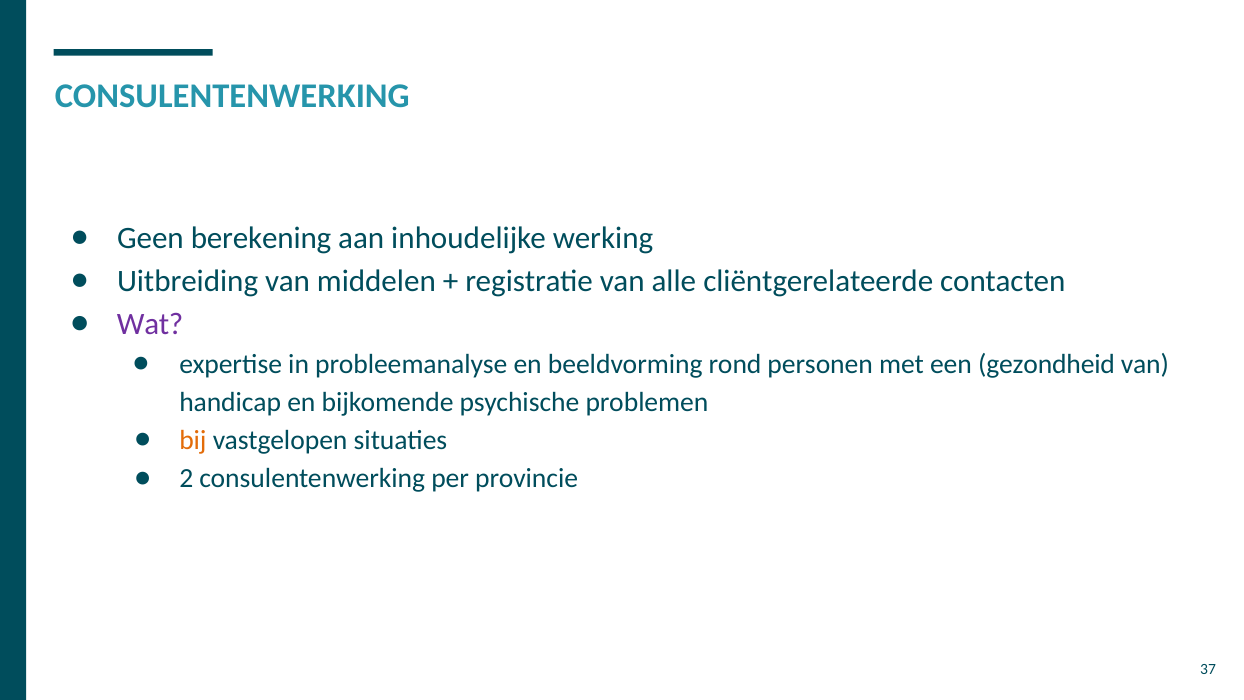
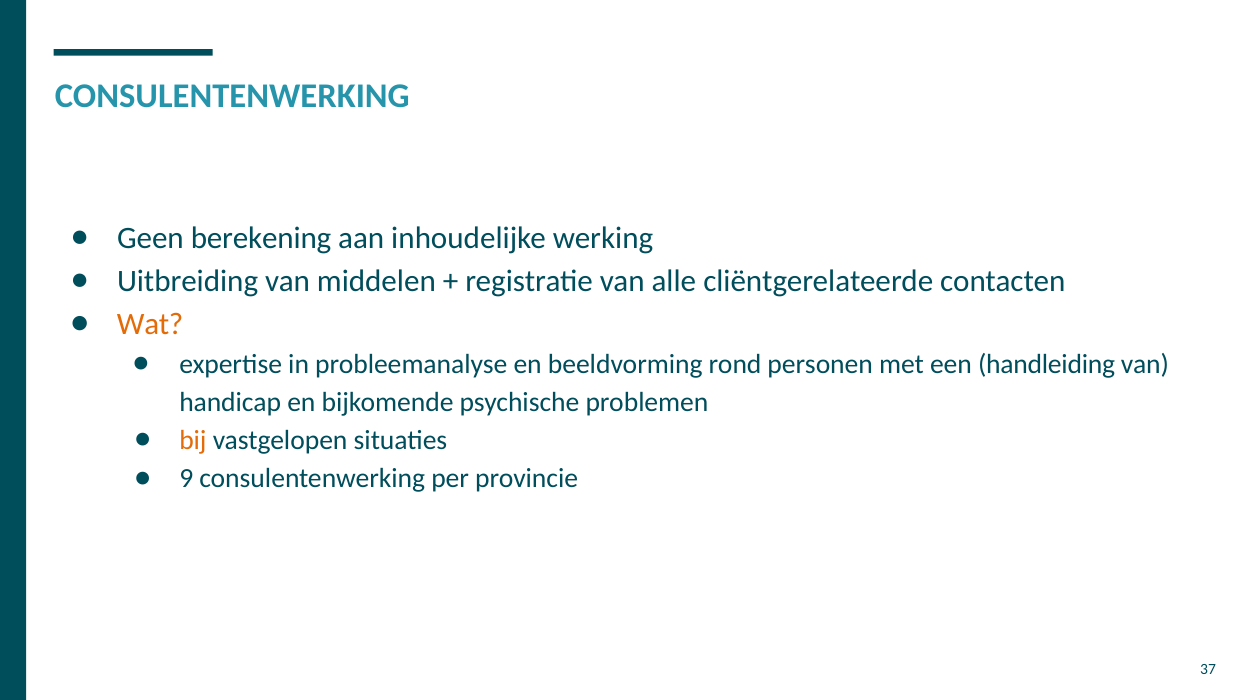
Wat colour: purple -> orange (150, 324)
gezondheid: gezondheid -> handleiding (1047, 364)
2: 2 -> 9 (186, 478)
